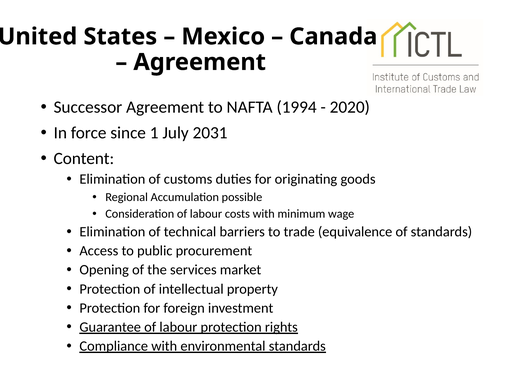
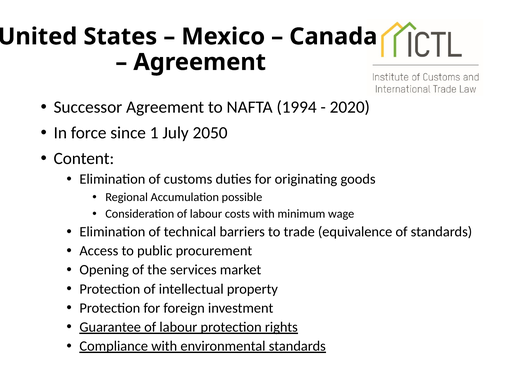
2031: 2031 -> 2050 (210, 133)
